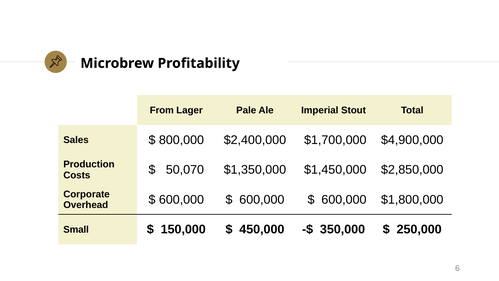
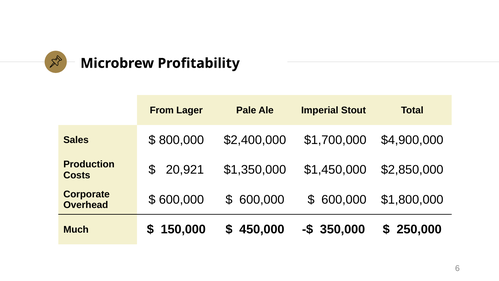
50,070: 50,070 -> 20,921 (185, 170)
Small: Small -> Much (76, 229)
